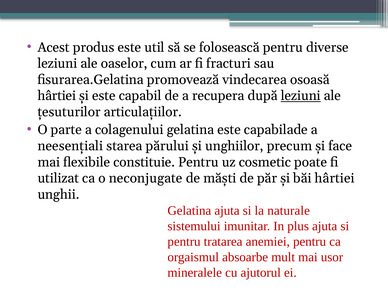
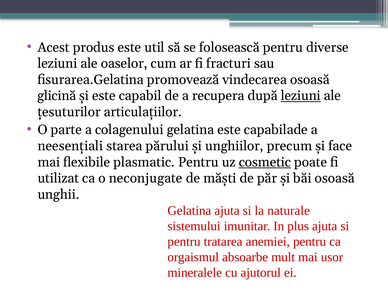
hârtiei: hârtiei -> glicină (57, 96)
constituie: constituie -> plasmatic (144, 162)
cosmetic underline: none -> present (265, 162)
băi hârtiei: hârtiei -> osoasă (335, 178)
